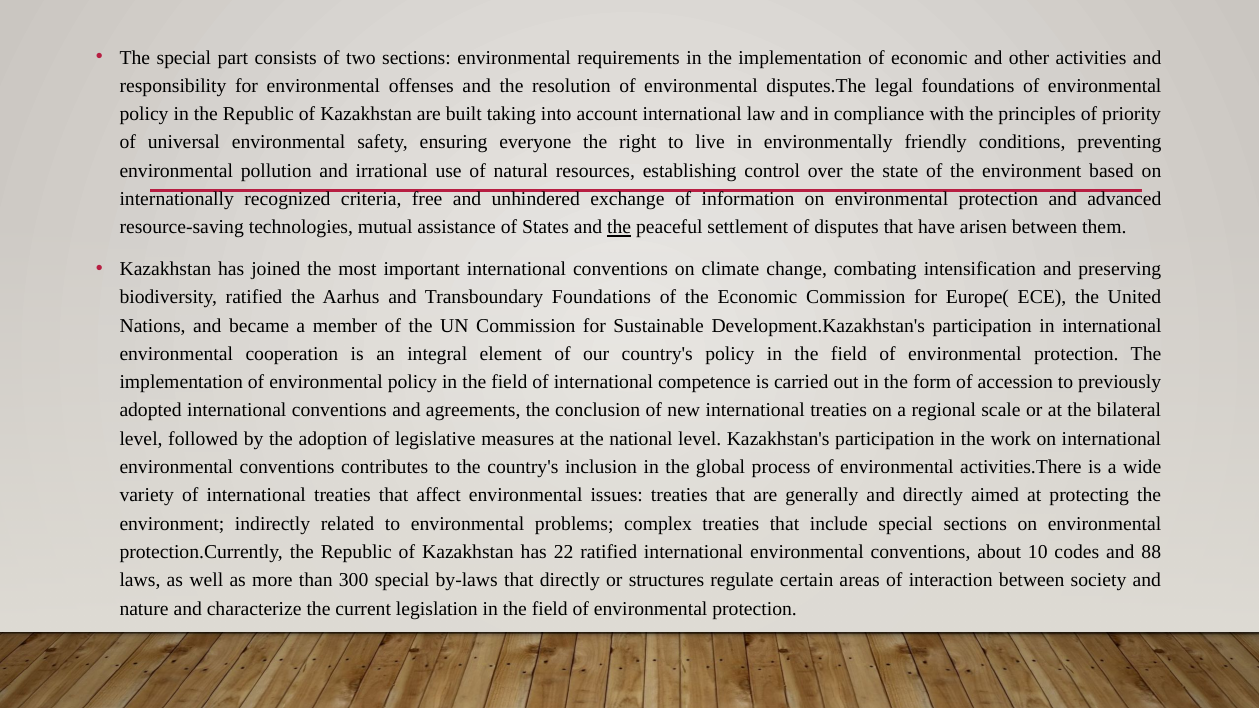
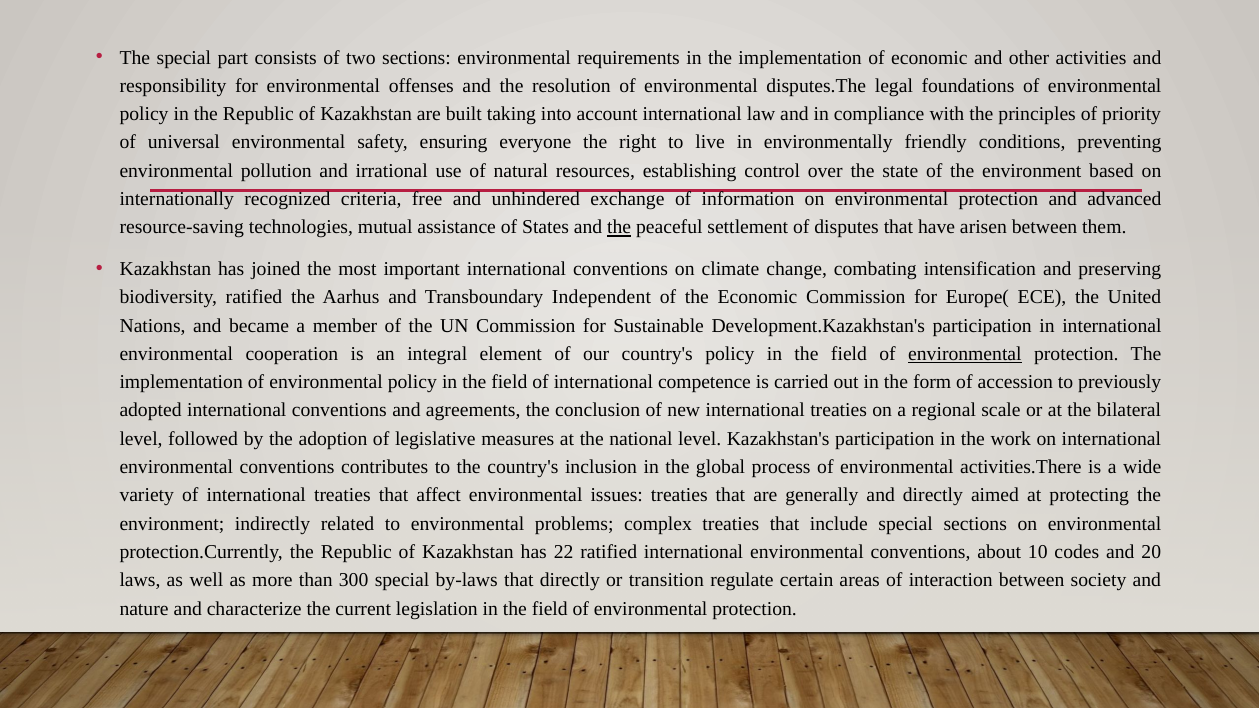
Transboundary Foundations: Foundations -> Independent (602, 297)
environmental underline: none -> present (965, 354)
88: 88 -> 20 (1151, 552)
structures: structures -> transition (666, 581)
